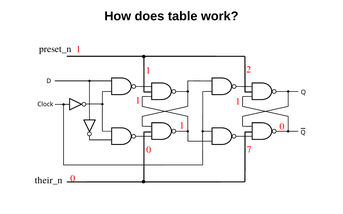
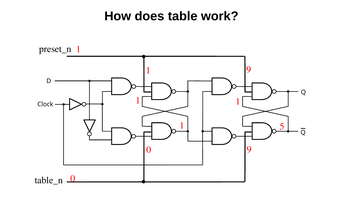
1 2: 2 -> 9 (249, 70)
1 0: 0 -> 5 (282, 127)
0 7: 7 -> 9 (249, 150)
their_n: their_n -> table_n (49, 180)
